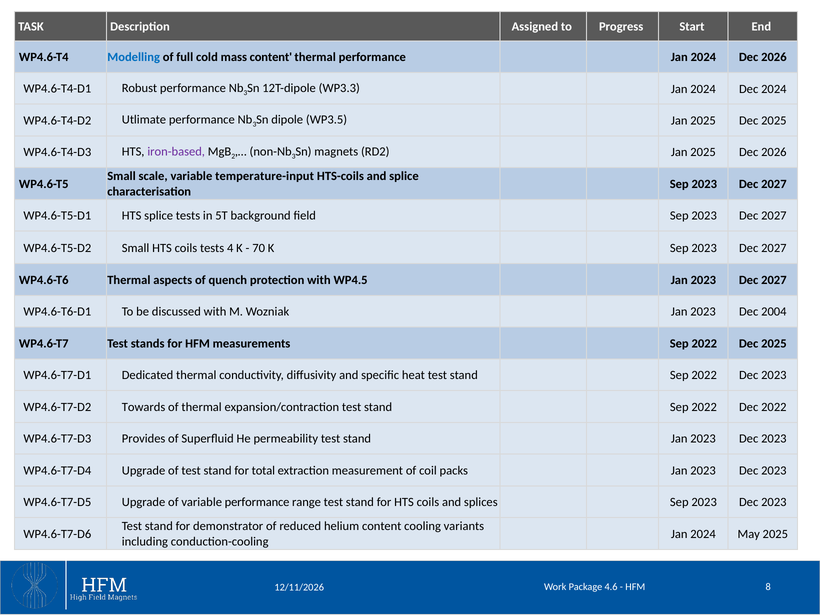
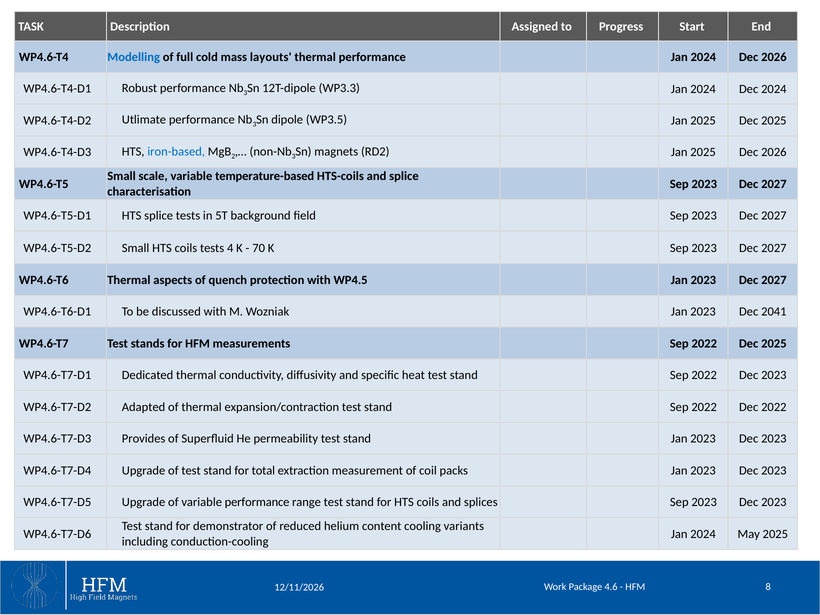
mass content: content -> layouts (271, 57)
iron-based colour: purple -> blue (176, 151)
temperature-input: temperature-input -> temperature-based (265, 176)
2004: 2004 -> 2041 (774, 312)
Towards: Towards -> Adapted (144, 407)
